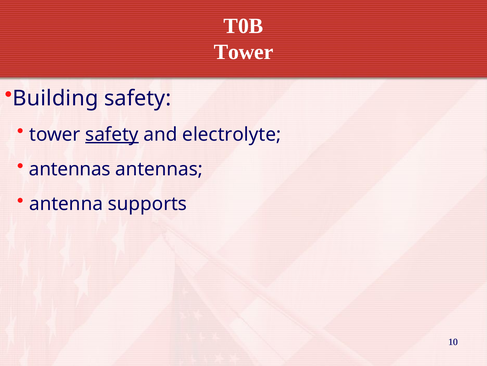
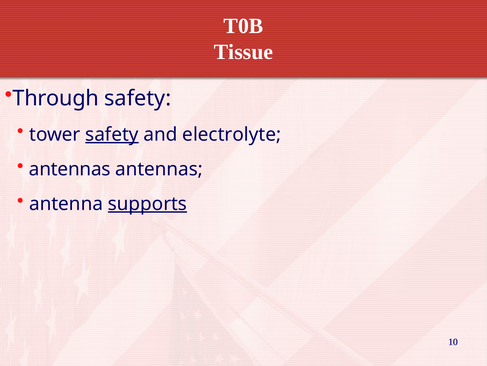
Tower: Tower -> Tissue (243, 52)
Building: Building -> Through (56, 98)
supports underline: none -> present (147, 203)
